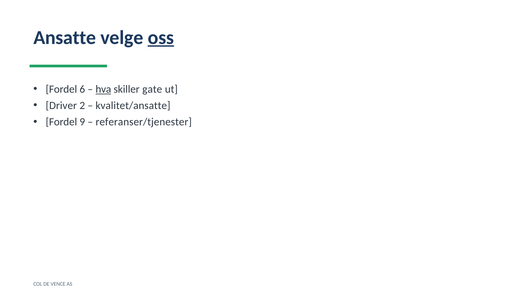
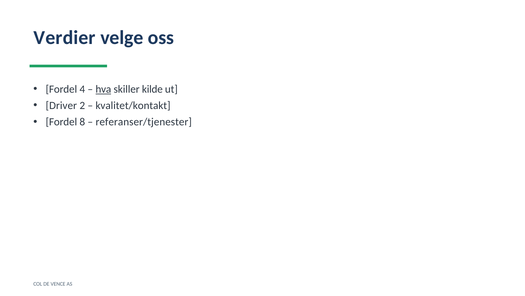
Ansatte: Ansatte -> Verdier (65, 37)
oss underline: present -> none (161, 37)
6: 6 -> 4 (82, 89)
gate: gate -> kilde (152, 89)
kvalitet/ansatte: kvalitet/ansatte -> kvalitet/kontakt (133, 105)
9: 9 -> 8 (82, 122)
